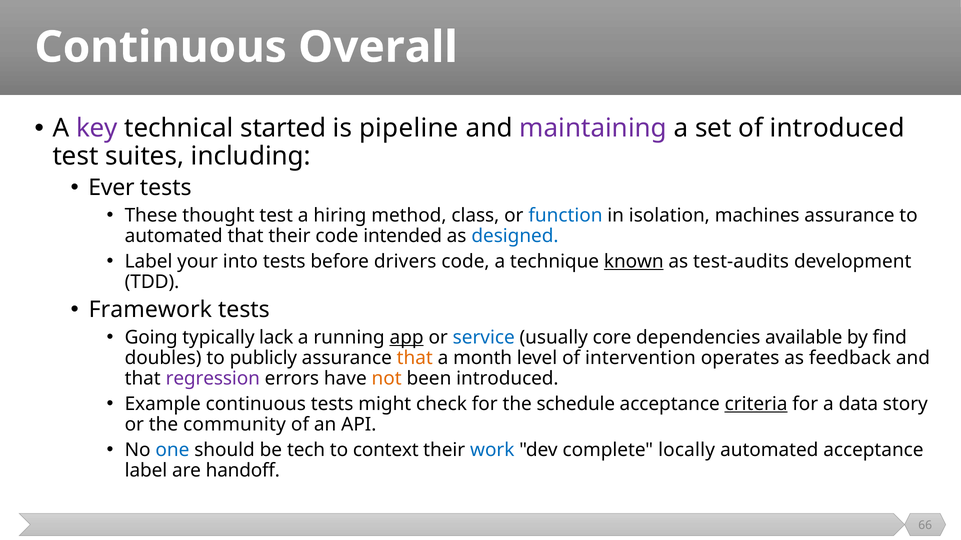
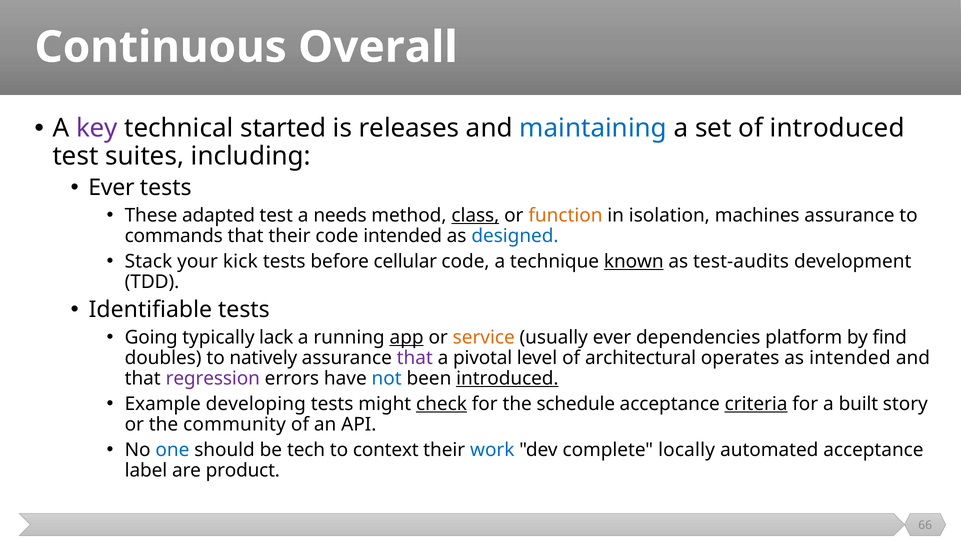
pipeline: pipeline -> releases (409, 128)
maintaining colour: purple -> blue (593, 128)
thought: thought -> adapted (219, 216)
hiring: hiring -> needs (340, 216)
class underline: none -> present (475, 216)
function colour: blue -> orange (565, 216)
automated: automated -> commands (174, 236)
Label: Label -> Stack (148, 262)
into: into -> kick (240, 262)
drivers: drivers -> cellular (405, 262)
Framework: Framework -> Identifiable (150, 310)
service colour: blue -> orange (484, 338)
usually core: core -> ever (612, 338)
available: available -> platform (804, 338)
publicly: publicly -> natively (263, 358)
that colour: orange -> purple (415, 358)
month: month -> pivotal (483, 358)
intervention: intervention -> architectural (641, 358)
as feedback: feedback -> intended (850, 358)
not colour: orange -> blue (387, 379)
introduced underline: none -> present (507, 379)
Example continuous: continuous -> developing (256, 404)
check underline: none -> present (442, 404)
data: data -> built (858, 404)
handoff: handoff -> product (243, 471)
